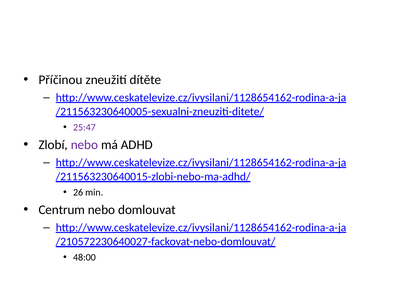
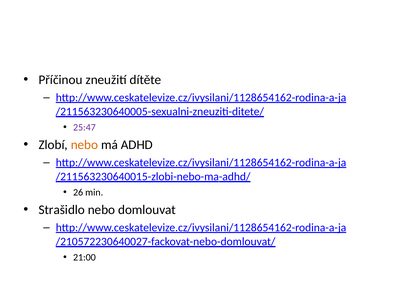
nebo colour: purple -> orange (84, 145)
Centrum: Centrum -> Strašidlo (62, 210)
48:00: 48:00 -> 21:00 (84, 258)
